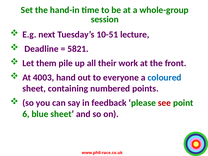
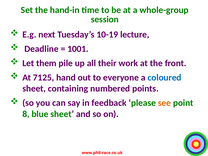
10-51: 10-51 -> 10-19 (107, 34)
5821: 5821 -> 1001 (78, 49)
4003: 4003 -> 7125 (44, 77)
see colour: red -> orange (164, 103)
6: 6 -> 8 (26, 114)
